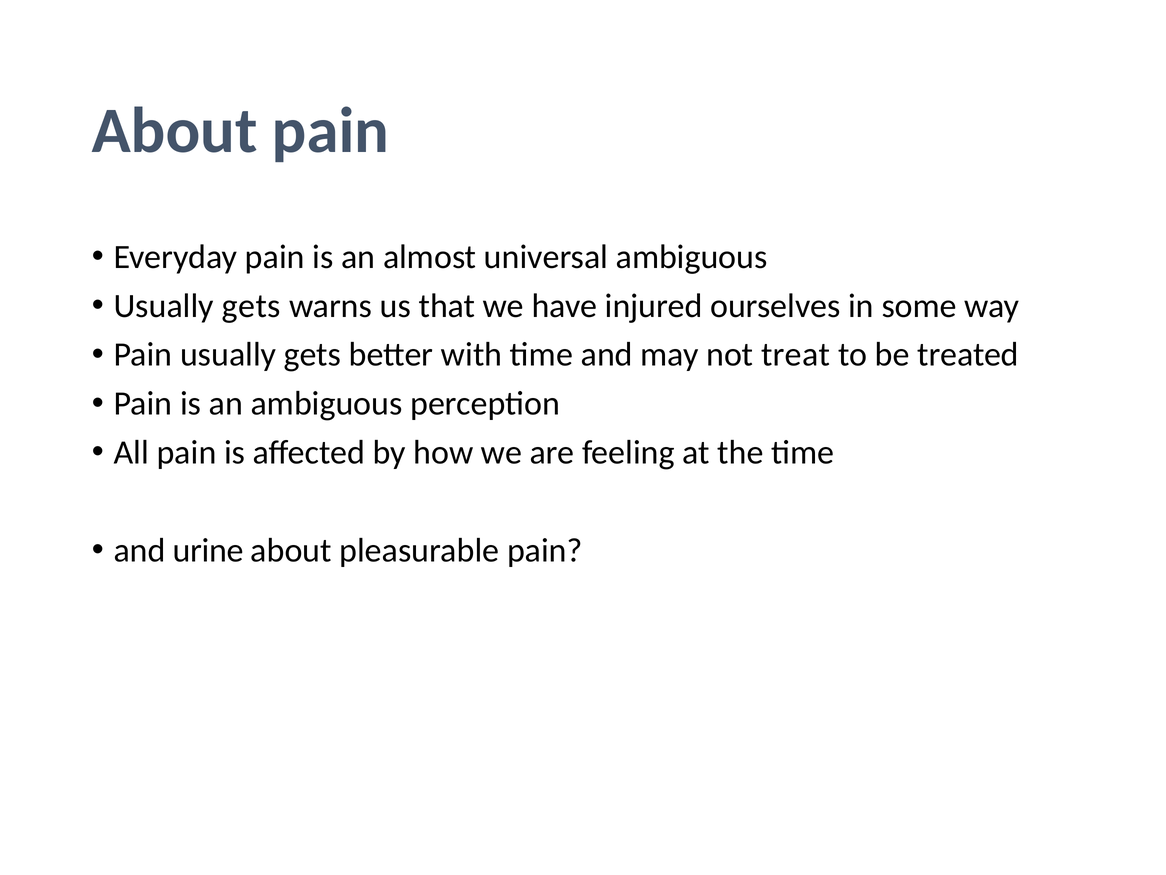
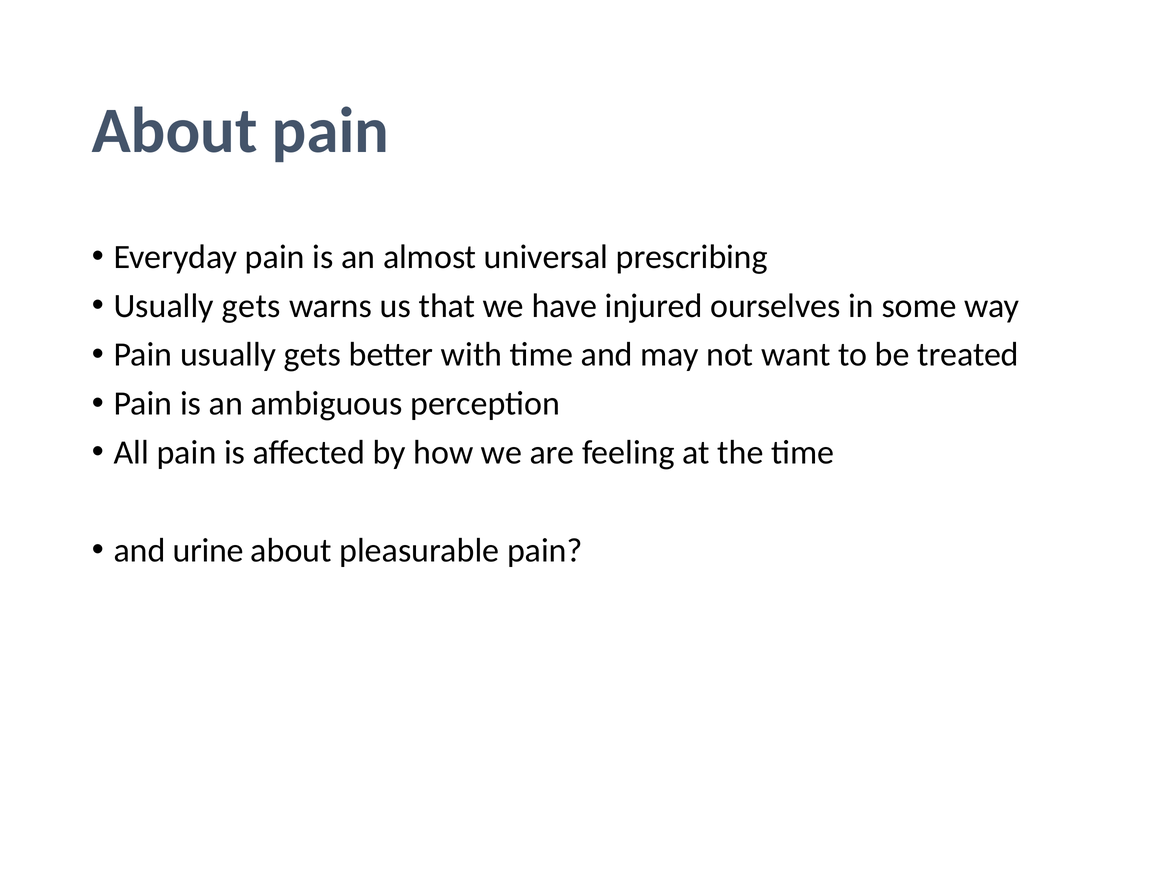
universal ambiguous: ambiguous -> prescribing (692, 257)
treat: treat -> want (796, 355)
